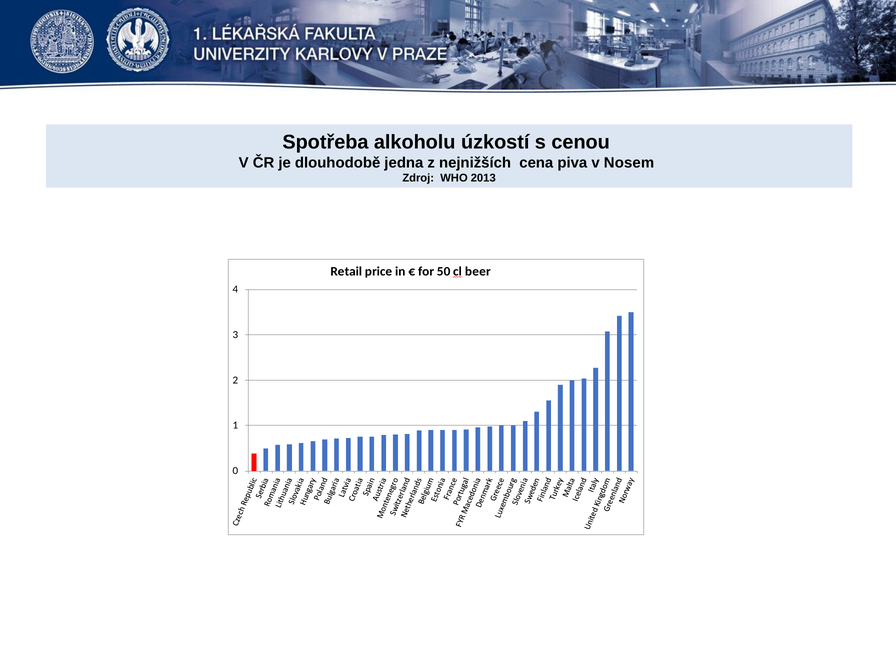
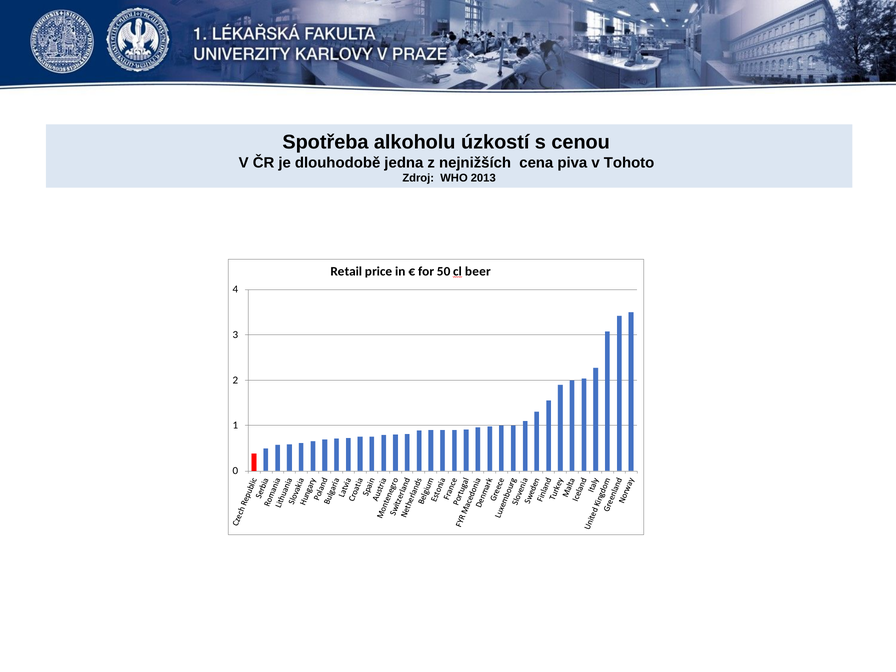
Nosem: Nosem -> Tohoto (629, 163)
